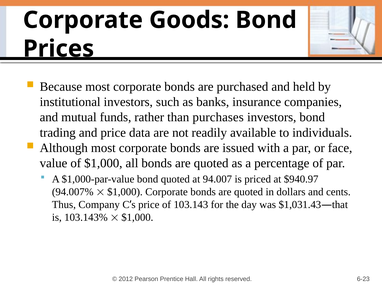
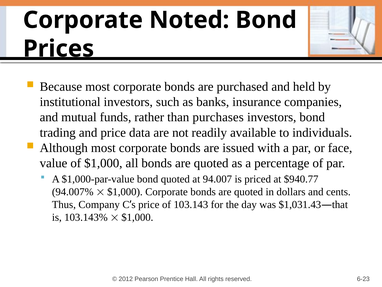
Goods: Goods -> Noted (189, 20)
$940.97: $940.97 -> $940.77 (301, 179)
